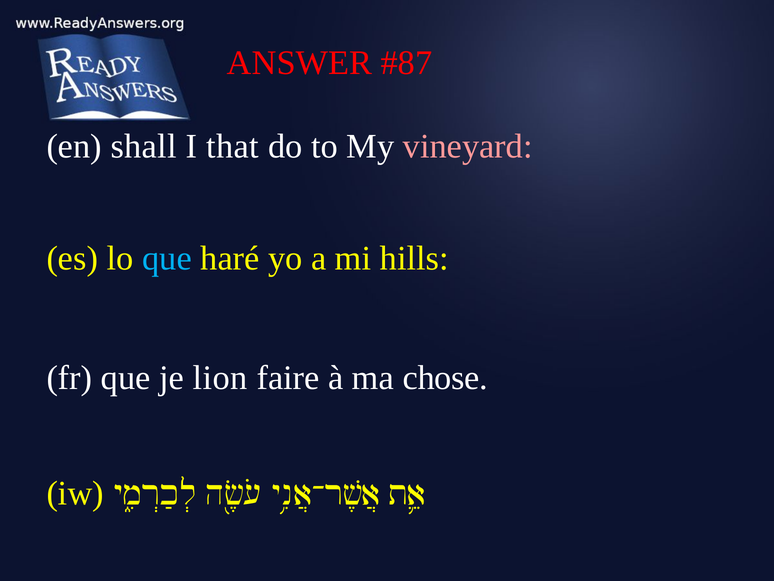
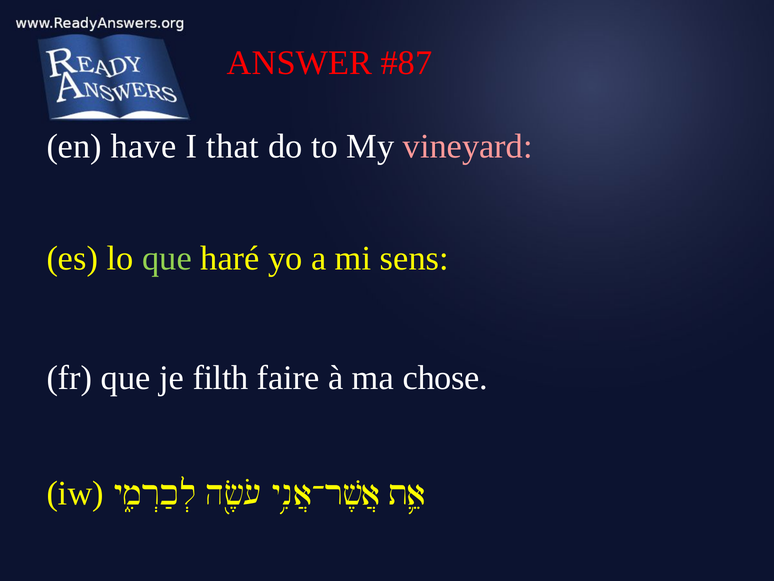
shall: shall -> have (144, 146)
que colour: light blue -> light green (167, 258)
hills: hills -> sens (414, 258)
lion: lion -> filth (221, 378)
